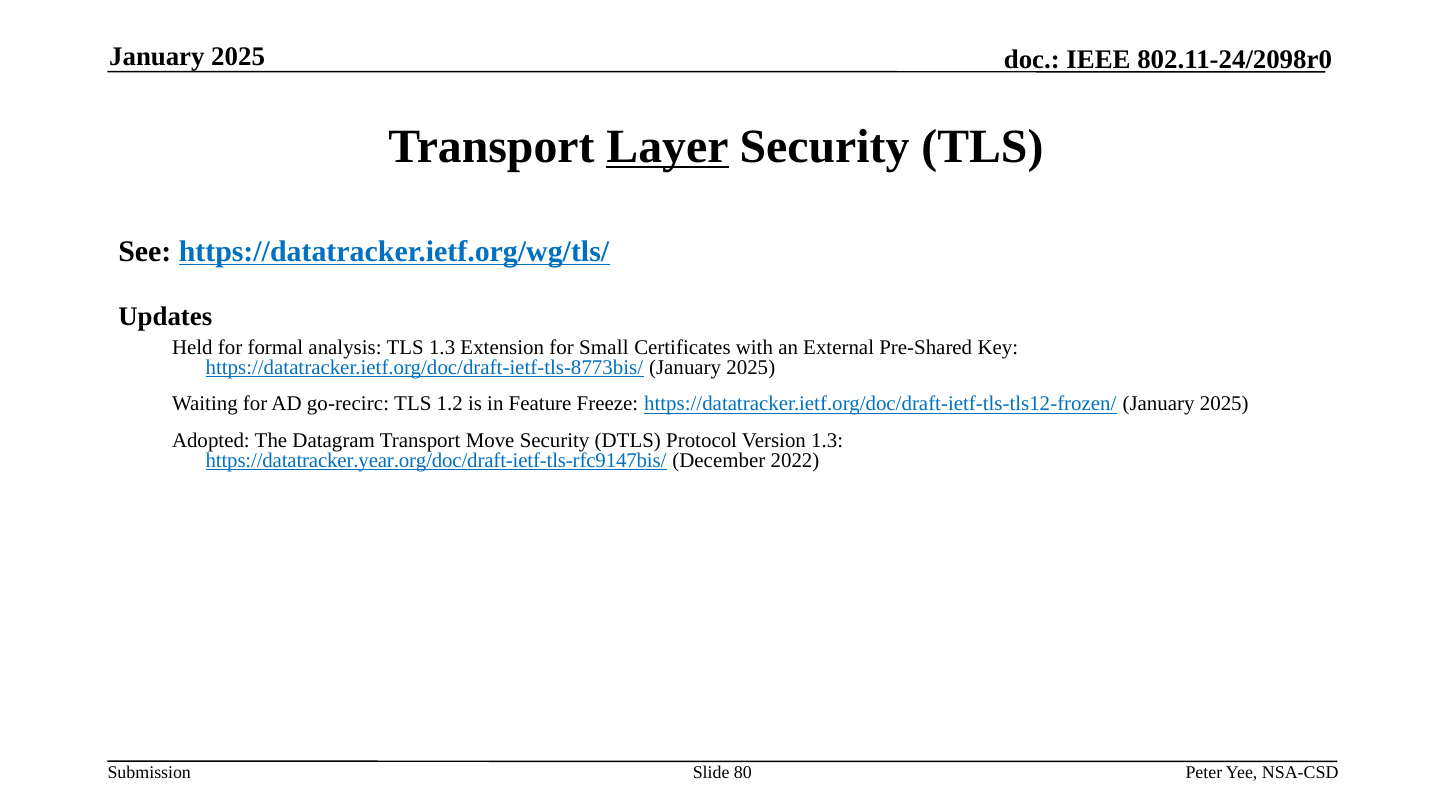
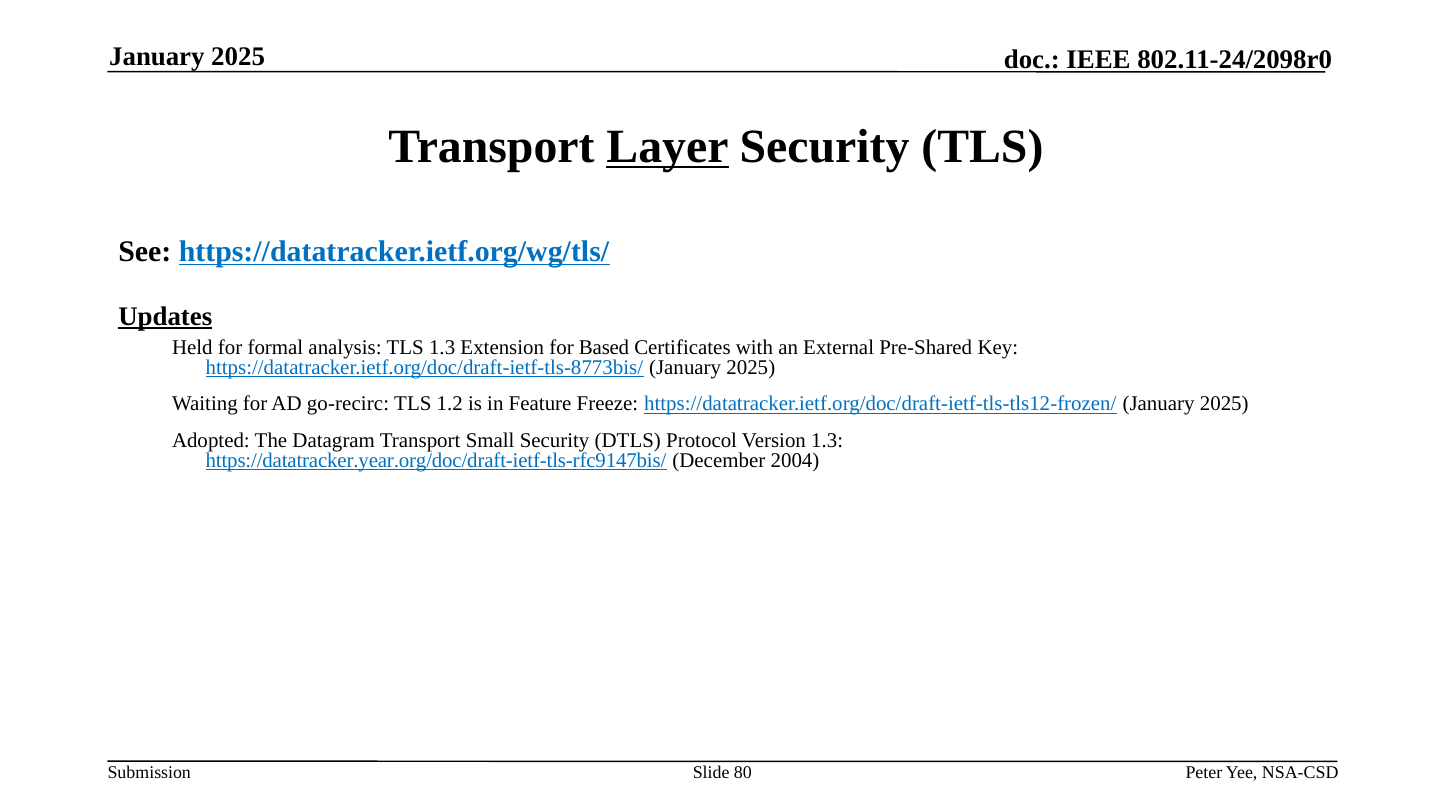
Updates underline: none -> present (165, 317)
Small: Small -> Based (604, 347)
Move: Move -> Small (490, 440)
2022: 2022 -> 2004 (795, 460)
